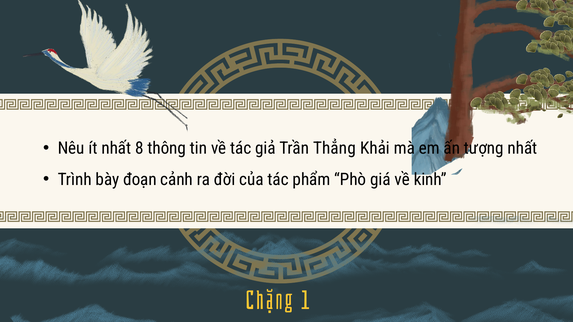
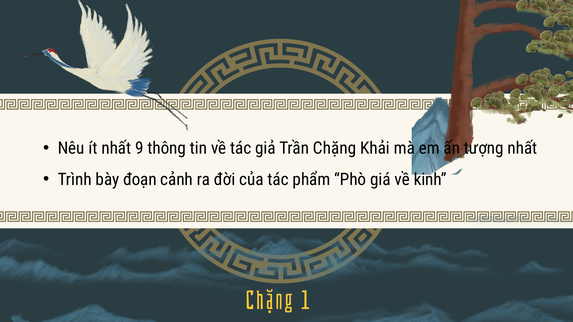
8: 8 -> 9 (139, 148)
Trần Thẳng: Thẳng -> Chặng (335, 148)
